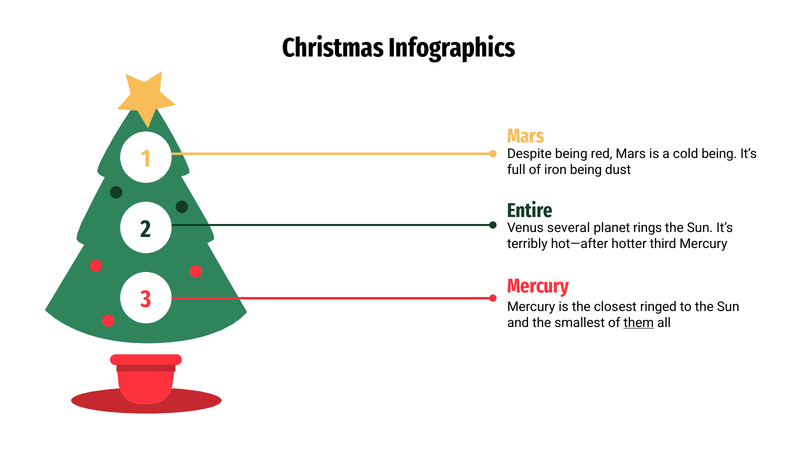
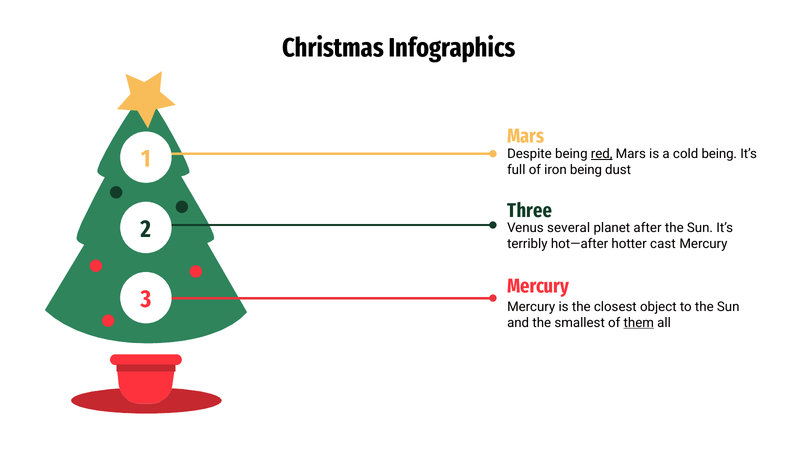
red underline: none -> present (602, 154)
Entire: Entire -> Three (530, 211)
rings: rings -> after (648, 228)
third: third -> cast (663, 244)
ringed: ringed -> object (658, 307)
